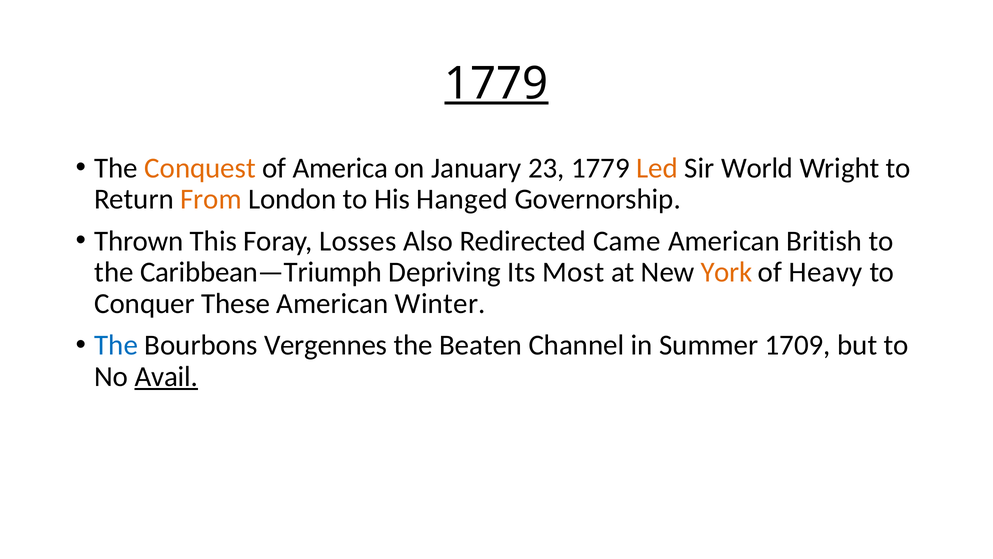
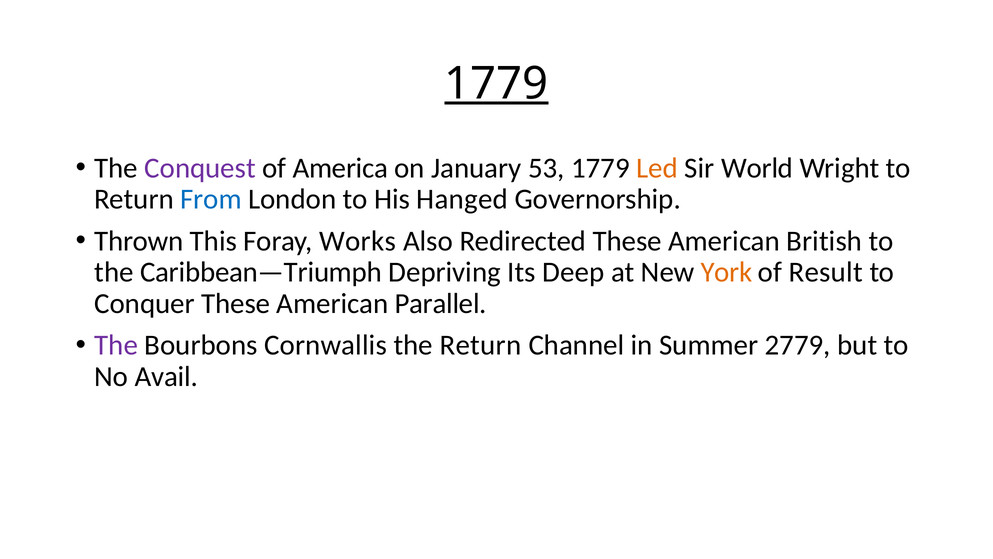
Conquest colour: orange -> purple (200, 168)
23: 23 -> 53 (546, 168)
From colour: orange -> blue (211, 199)
Losses: Losses -> Works (358, 241)
Redirected Came: Came -> These (627, 241)
Most: Most -> Deep (573, 272)
Heavy: Heavy -> Result (826, 272)
Winter: Winter -> Parallel (441, 303)
The colour: blue -> purple (116, 345)
Vergennes: Vergennes -> Cornwallis (326, 345)
the Beaten: Beaten -> Return (481, 345)
1709: 1709 -> 2779 (798, 345)
Avail underline: present -> none (166, 376)
